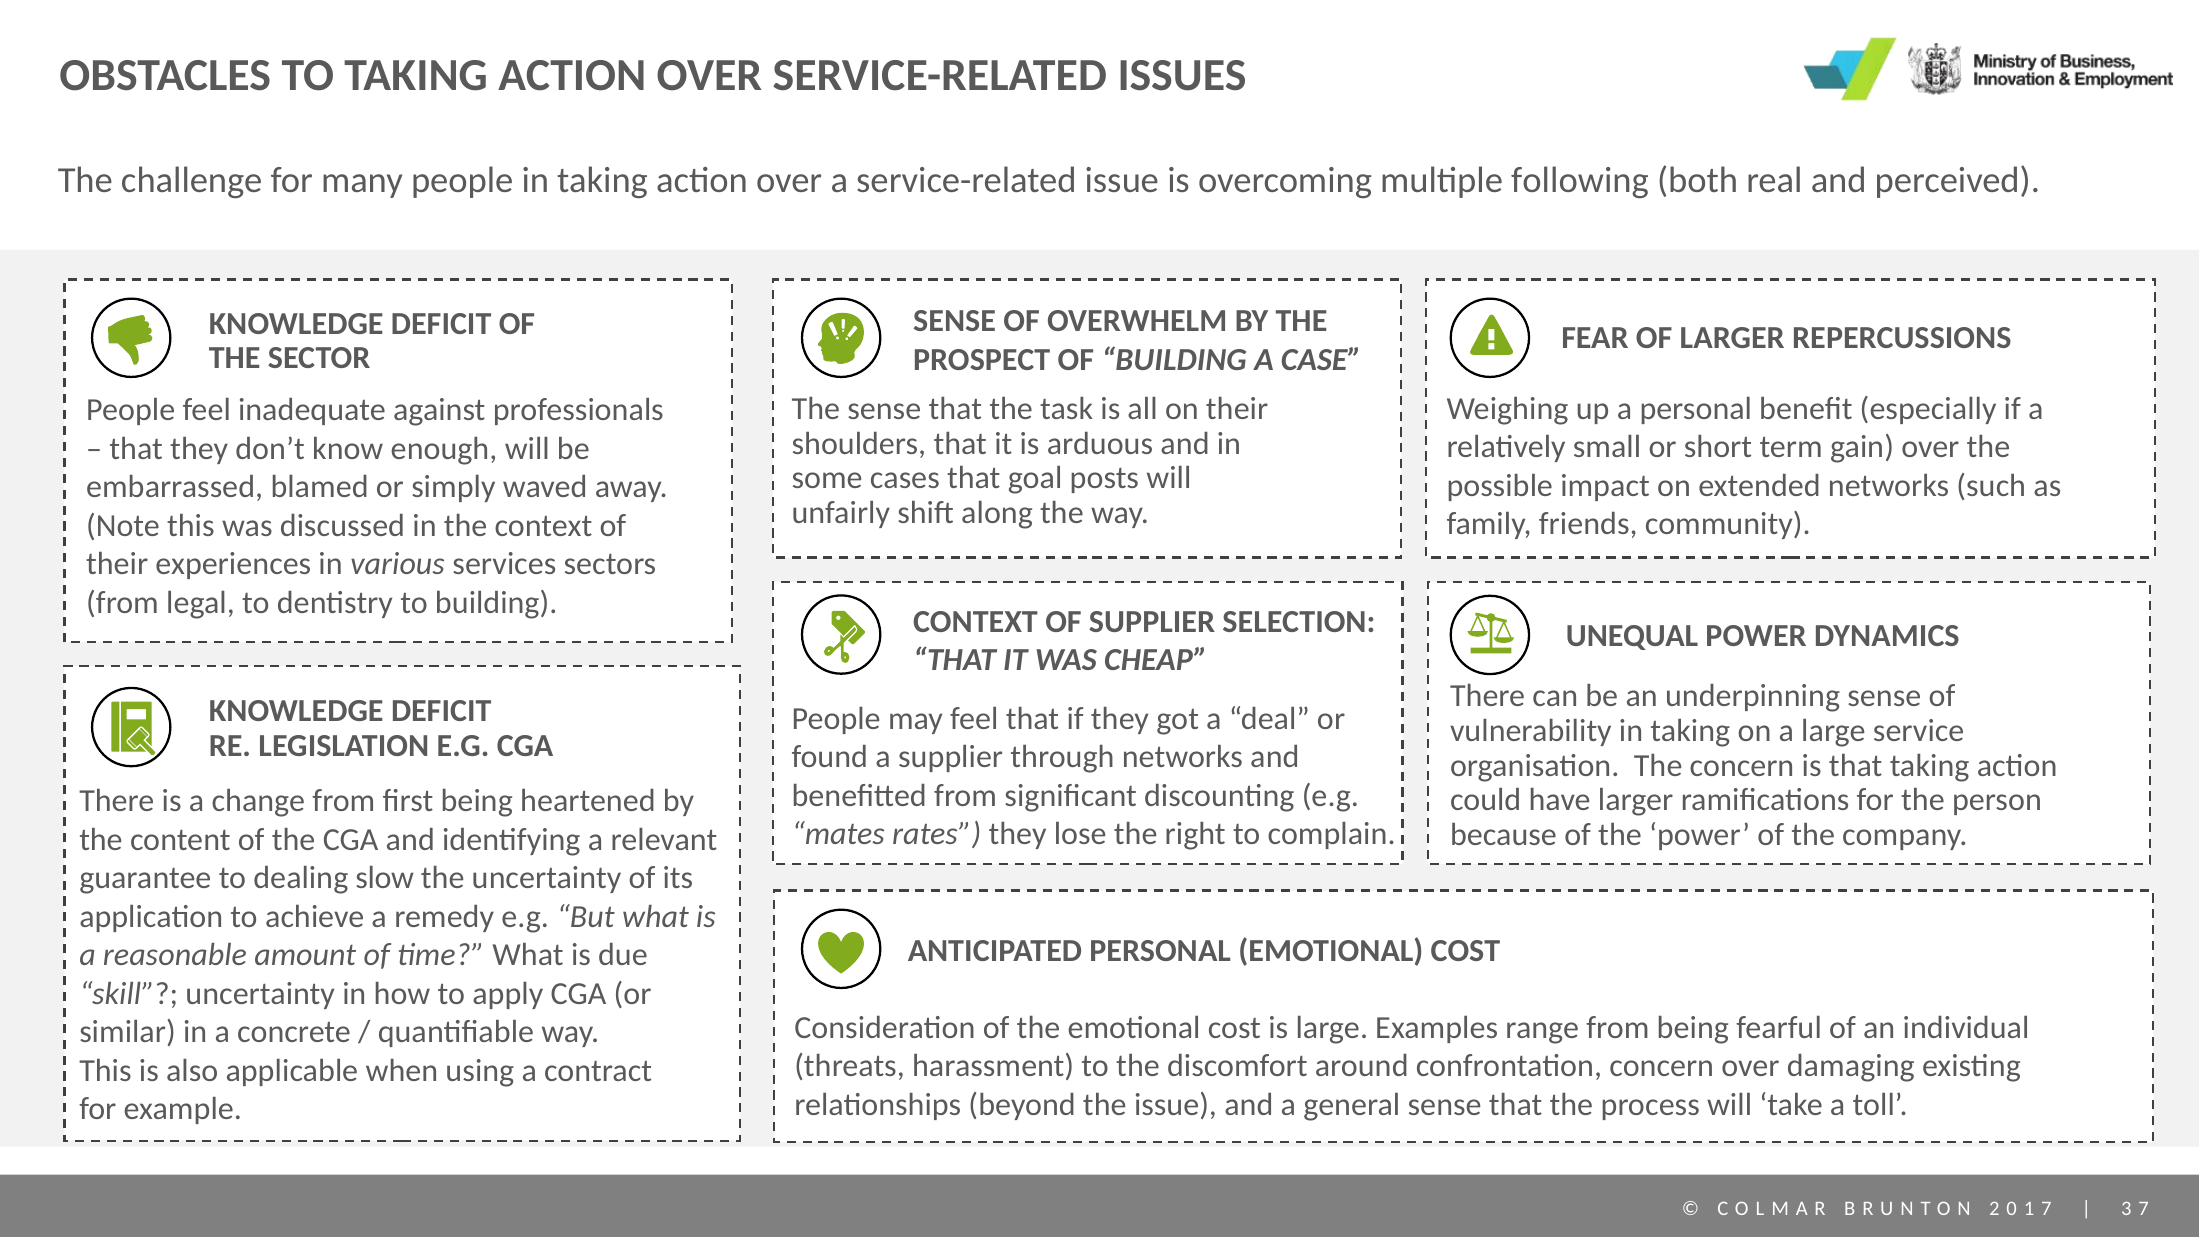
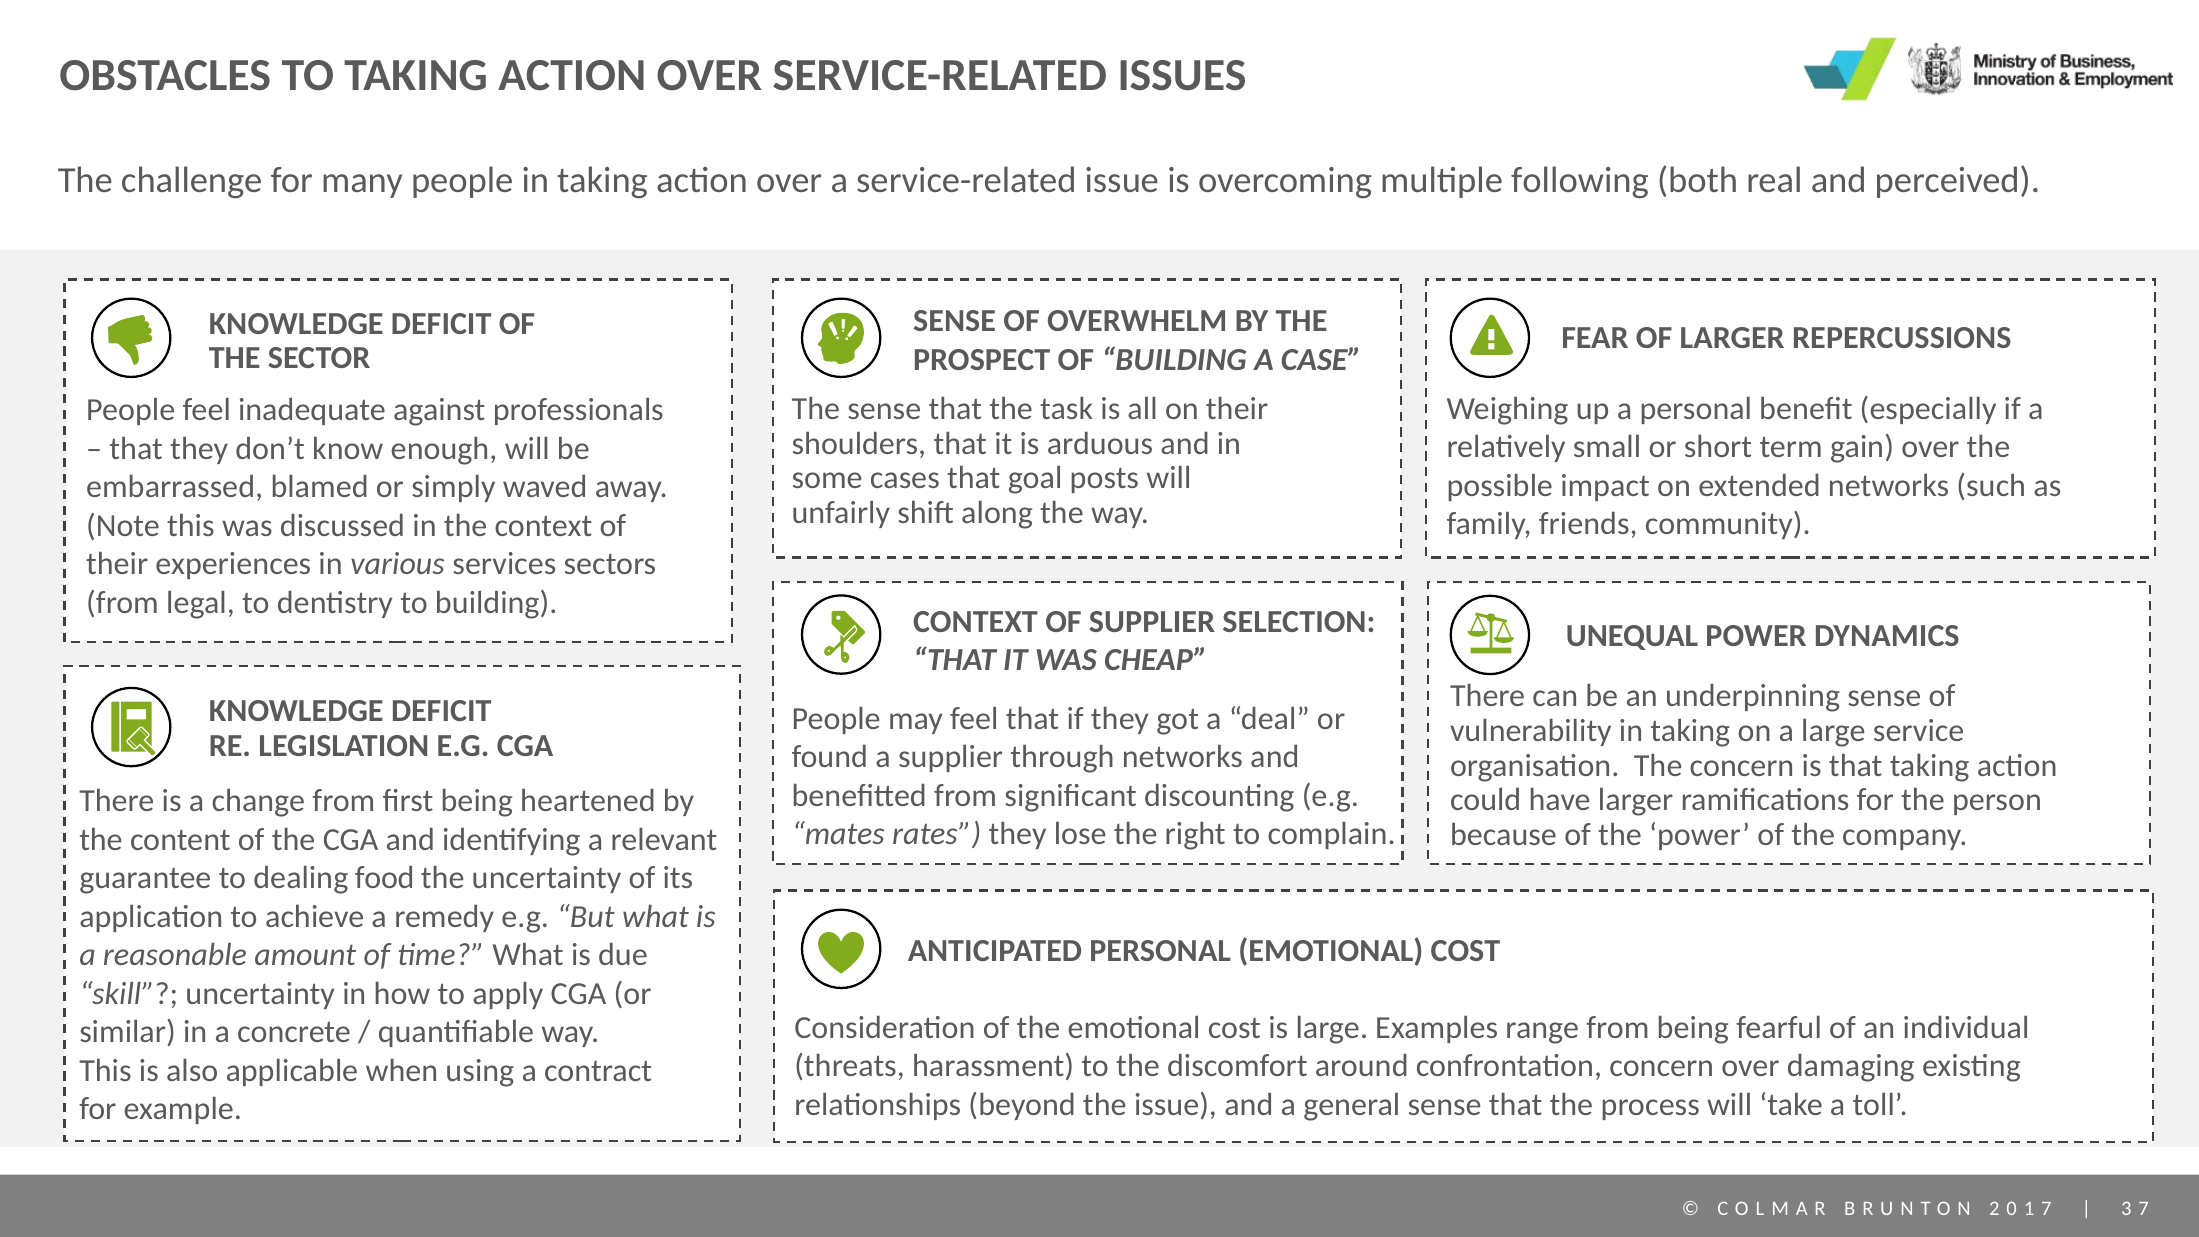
slow: slow -> food (385, 878)
